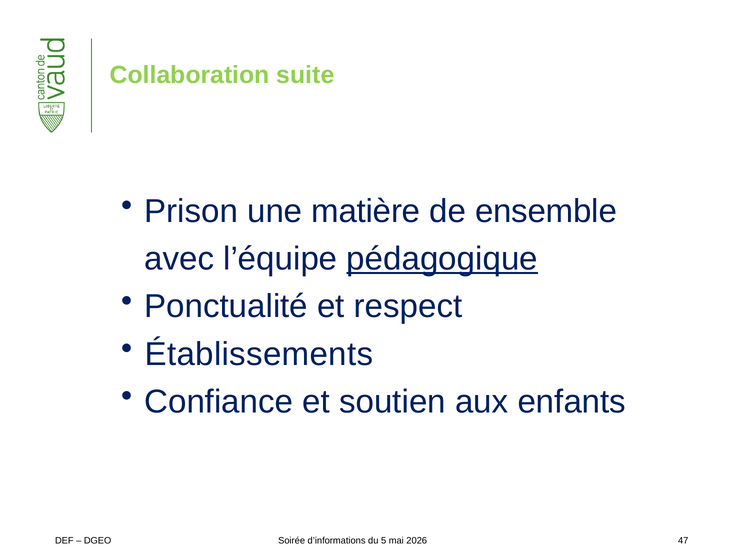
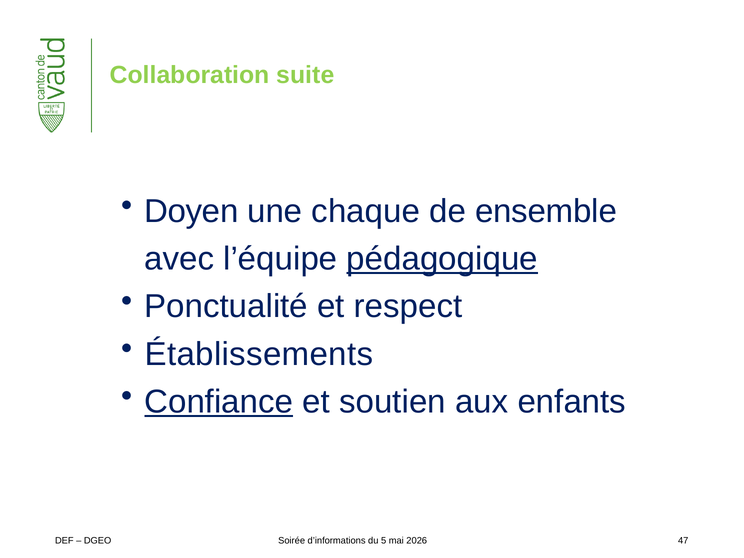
Prison: Prison -> Doyen (191, 211)
matière: matière -> chaque (366, 211)
Confiance underline: none -> present (219, 402)
